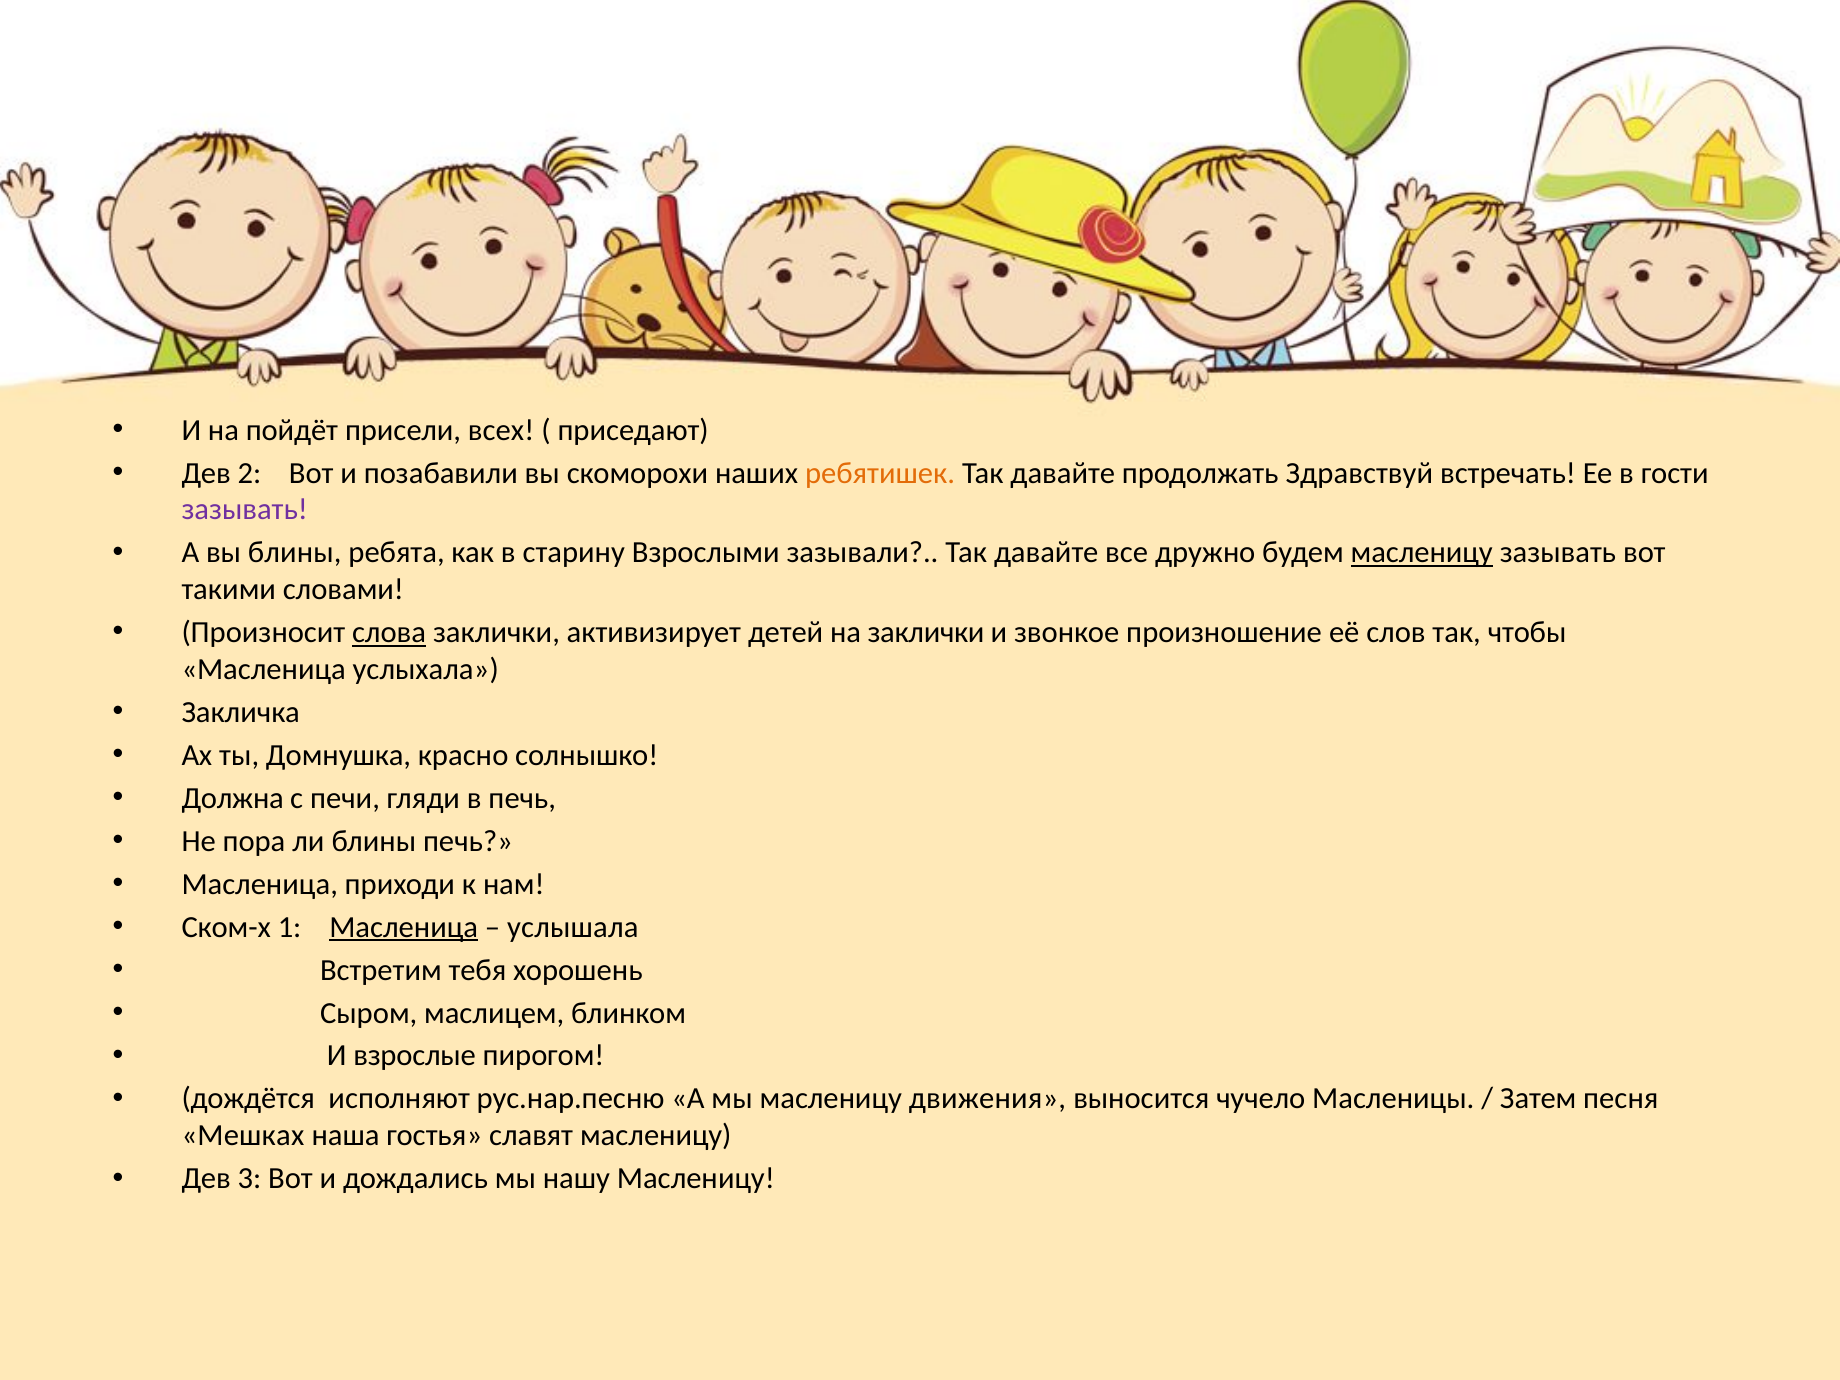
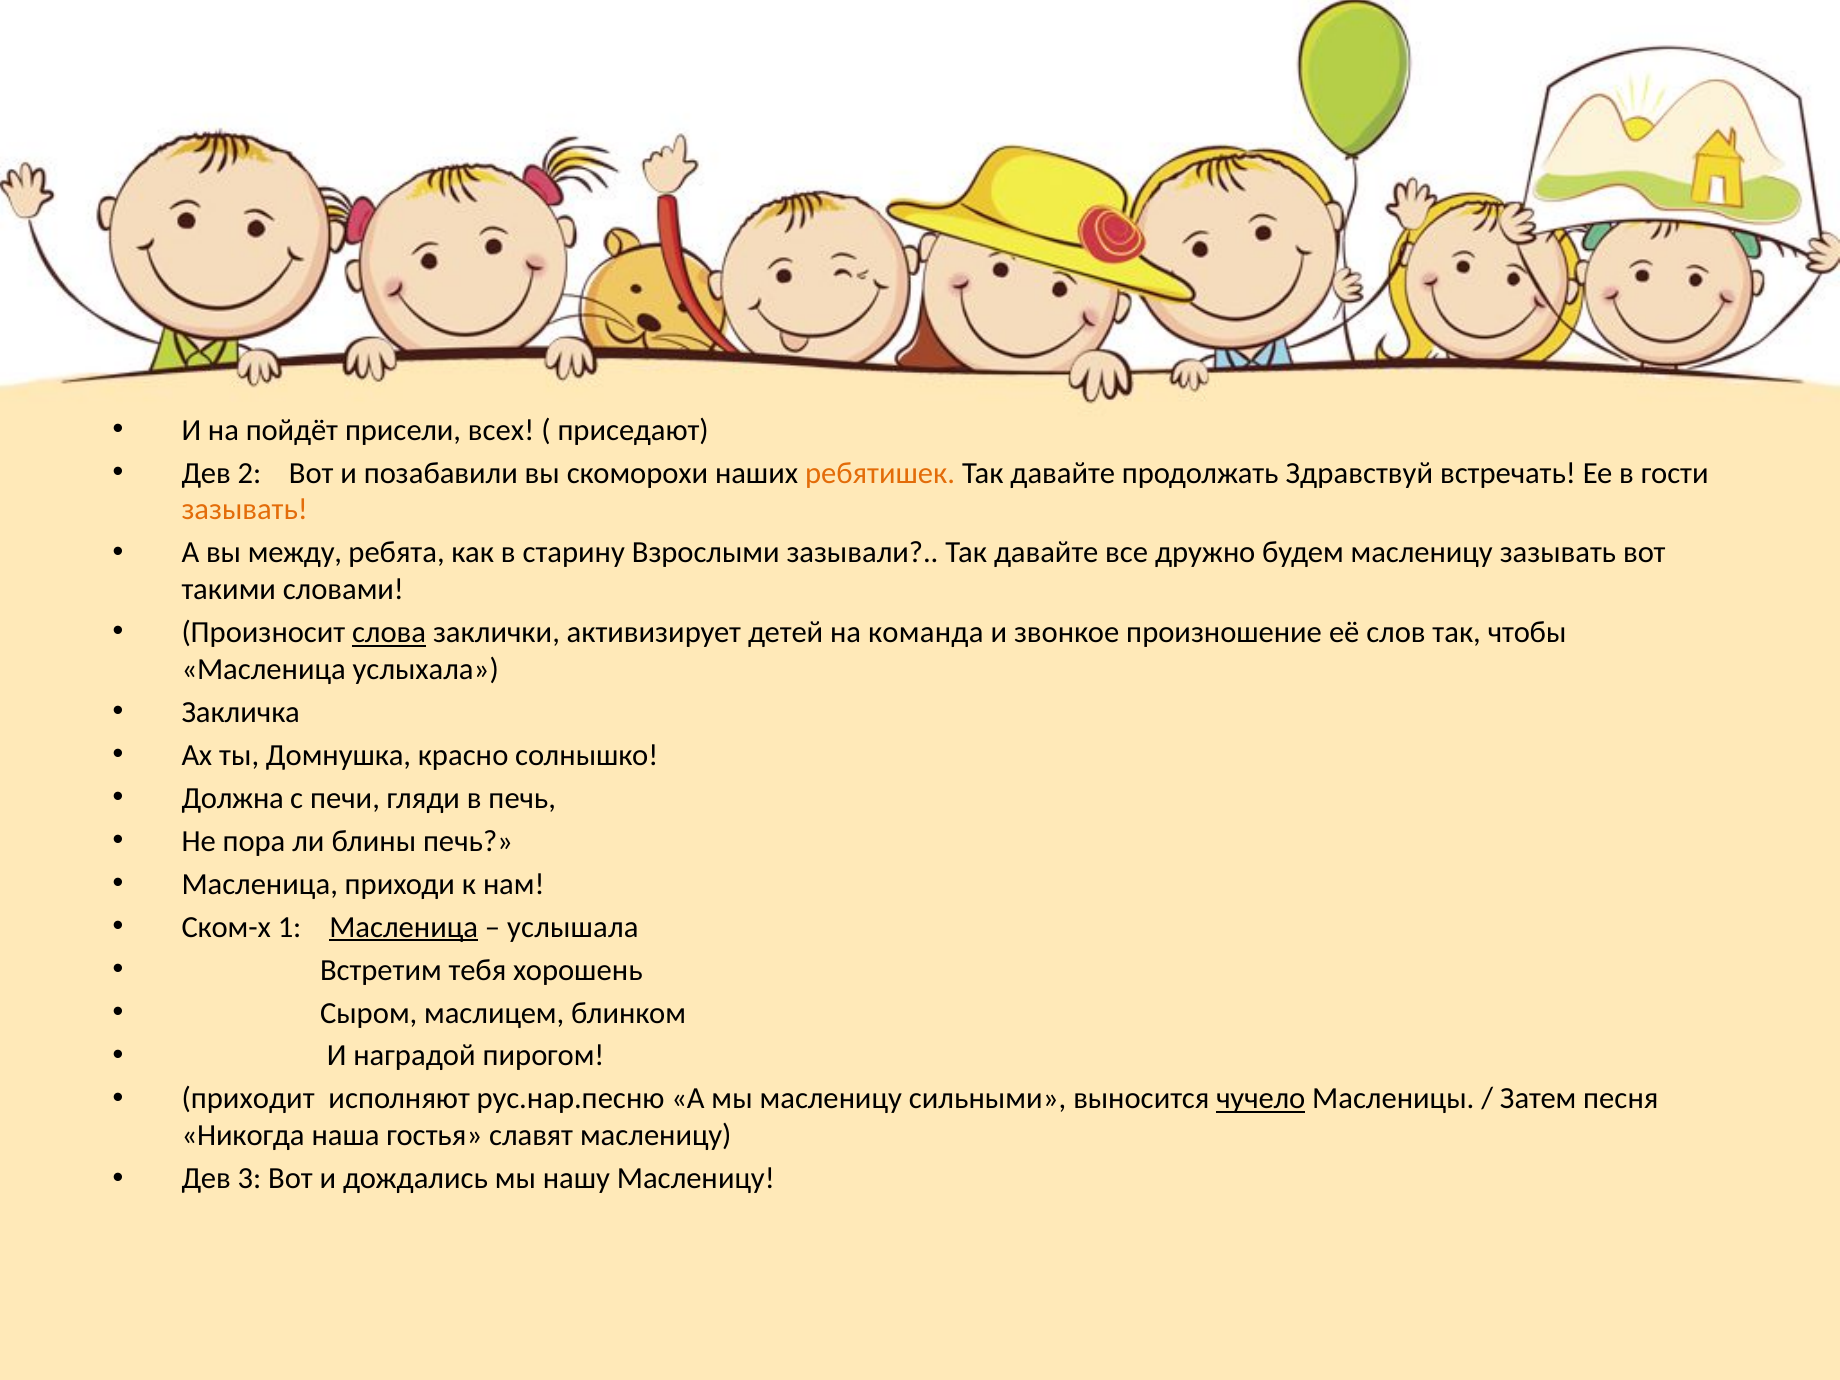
зазывать colour: purple -> orange (245, 510)
вы блины: блины -> между (295, 553)
масленицу underline: present -> none (1422, 553)
на заклички: заклички -> команда (926, 632)
взрослые: взрослые -> наградой (414, 1056)
дождётся: дождётся -> приходит (248, 1099)
движения: движения -> сильными (988, 1099)
чучело underline: none -> present (1261, 1099)
Мешках: Мешках -> Никогда (243, 1136)
